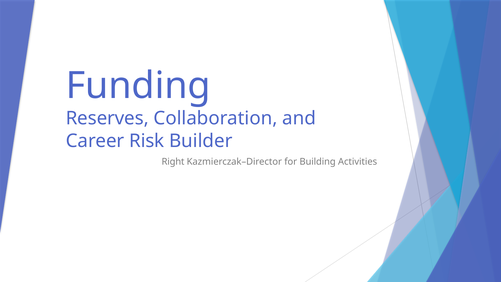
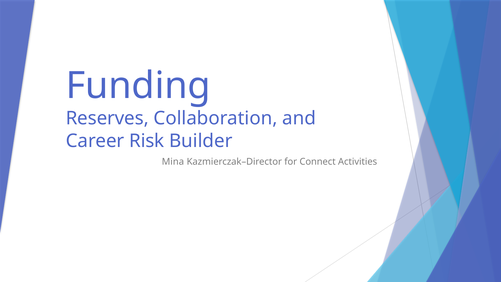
Right: Right -> Mina (173, 162)
Building: Building -> Connect (318, 162)
